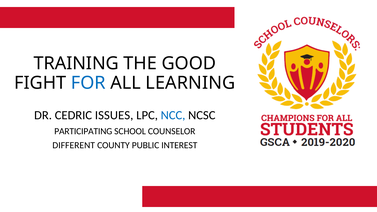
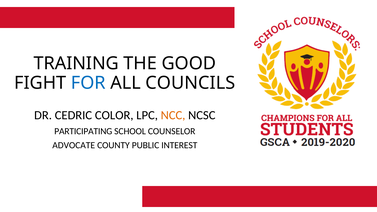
LEARNING: LEARNING -> COUNCILS (190, 83)
ISSUES: ISSUES -> COLOR (114, 115)
NCC colour: blue -> orange (173, 115)
DIFFERENT: DIFFERENT -> ADVOCATE (74, 145)
